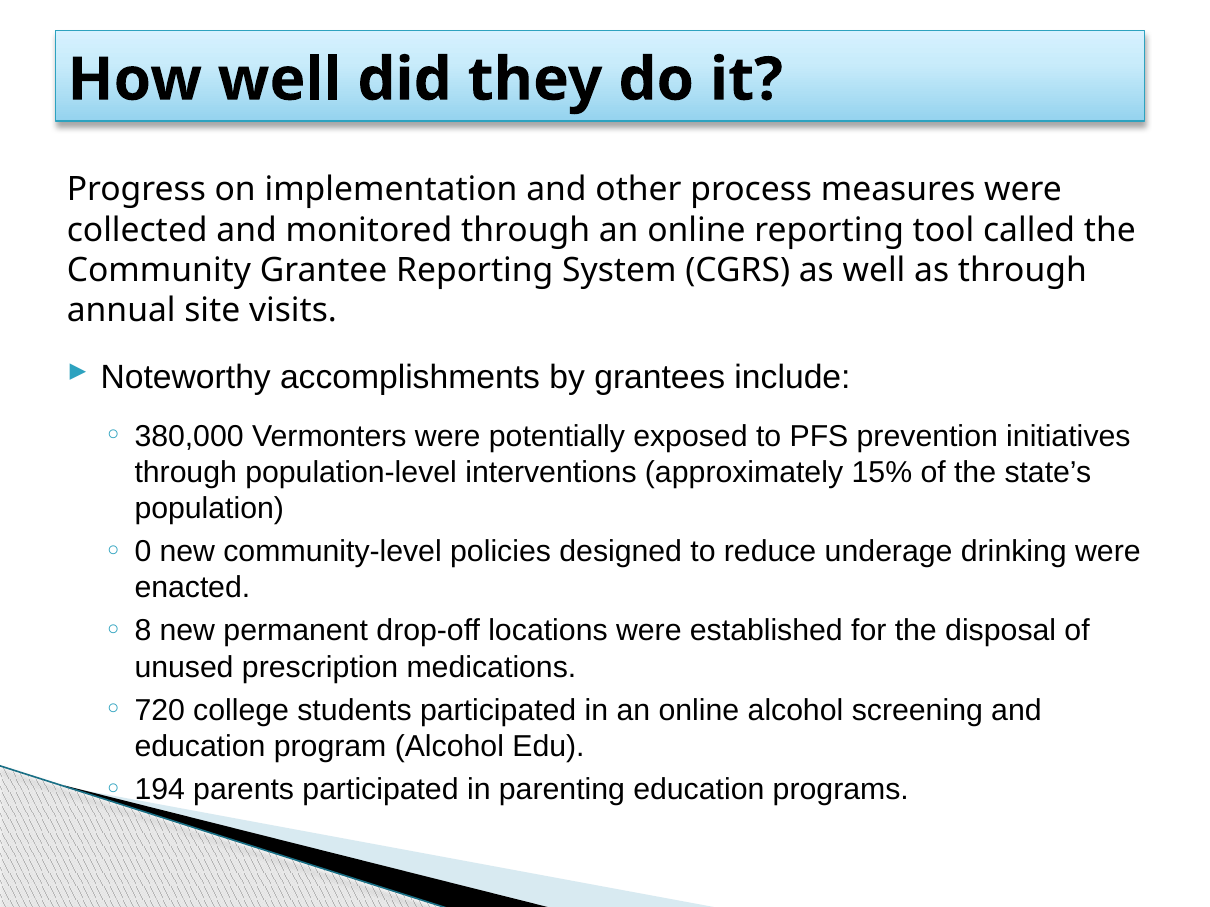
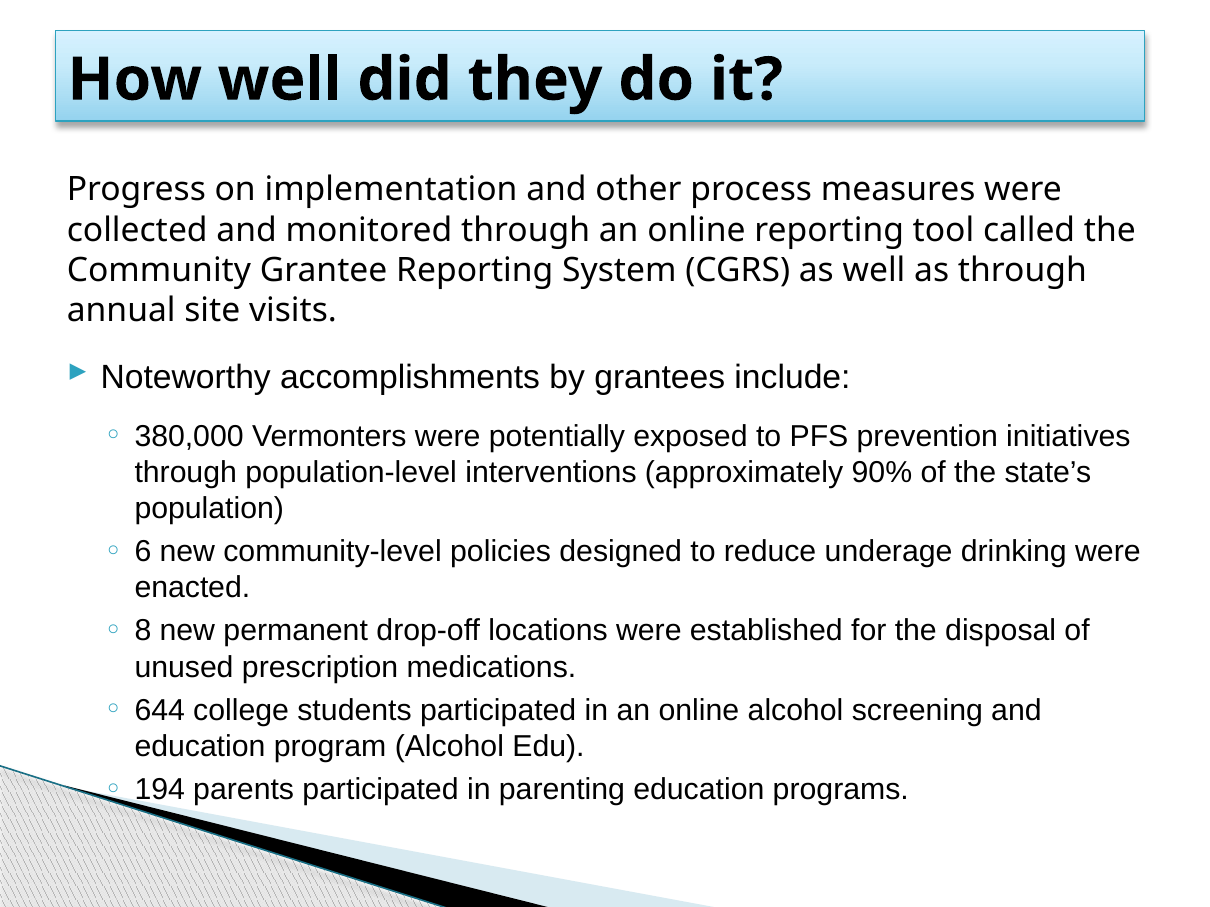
15%: 15% -> 90% (882, 473)
0: 0 -> 6 (143, 552)
720: 720 -> 644 (160, 711)
